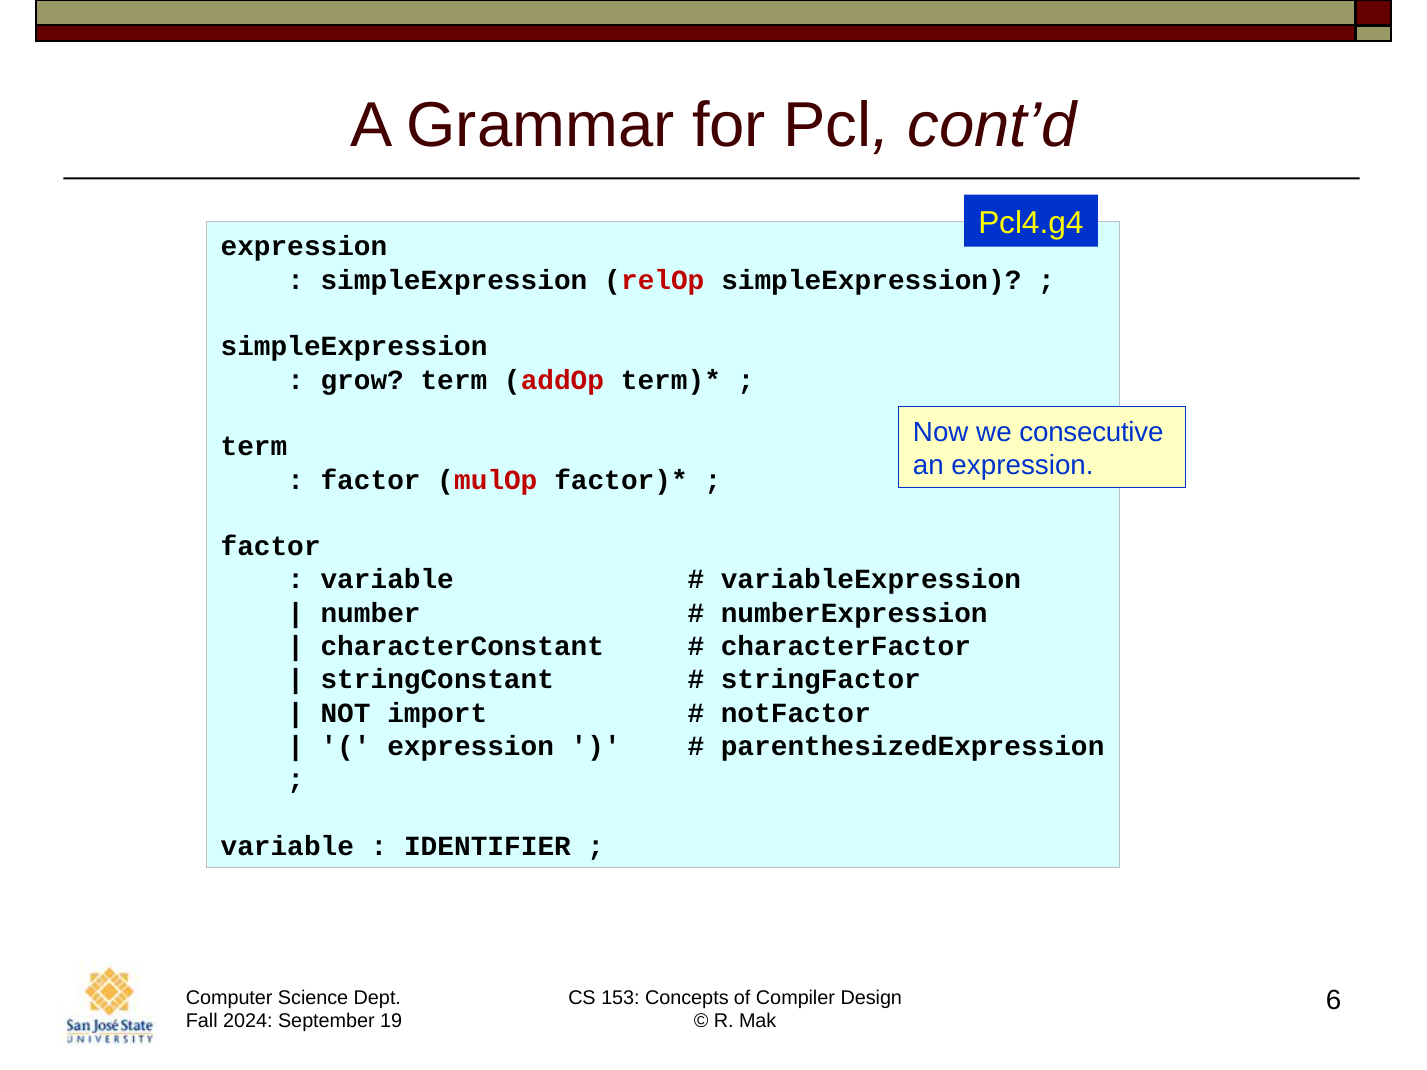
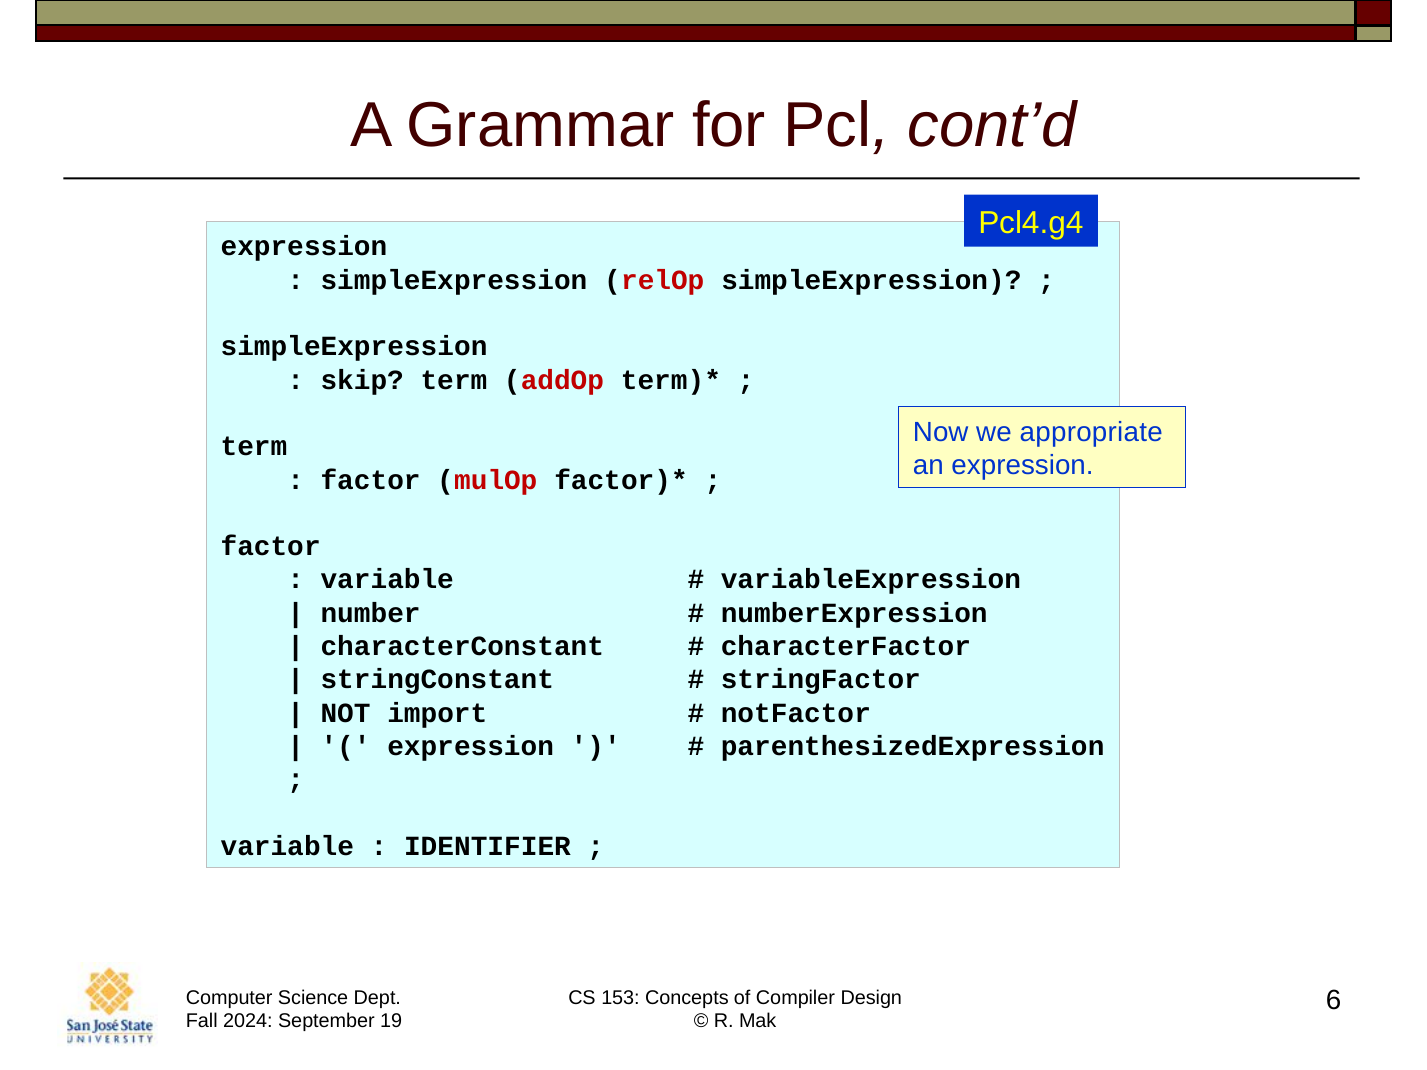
grow: grow -> skip (362, 380)
consecutive: consecutive -> appropriate (1091, 432)
